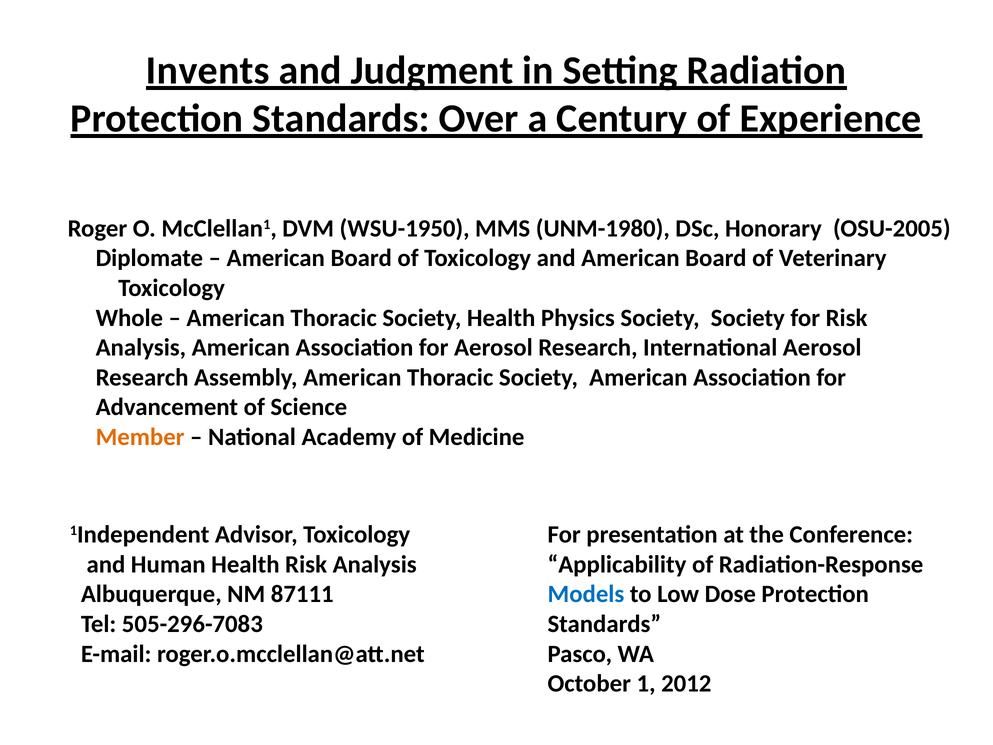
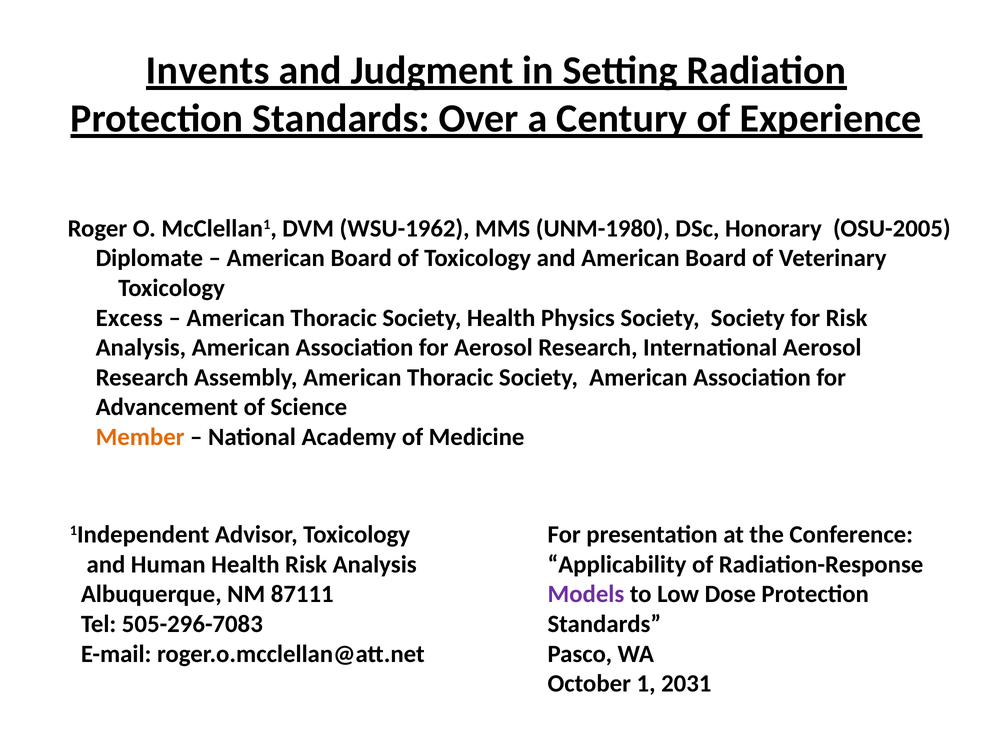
WSU-1950: WSU-1950 -> WSU-1962 (405, 228)
Whole: Whole -> Excess (129, 318)
Models colour: blue -> purple (586, 594)
2012: 2012 -> 2031 (686, 683)
